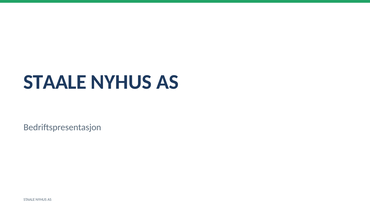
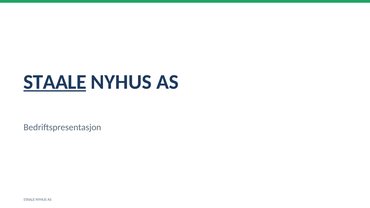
STAALE underline: none -> present (55, 82)
